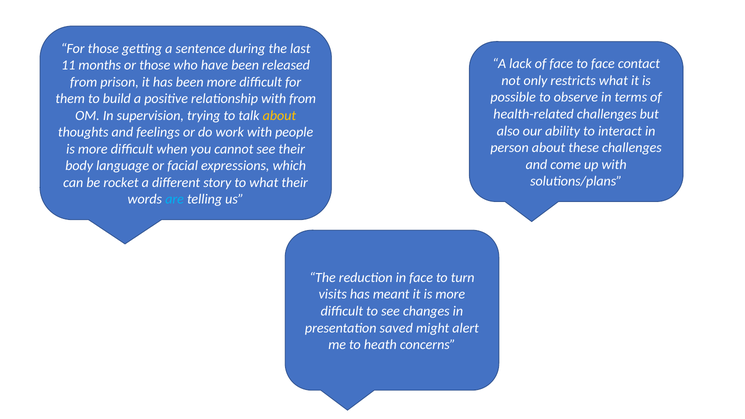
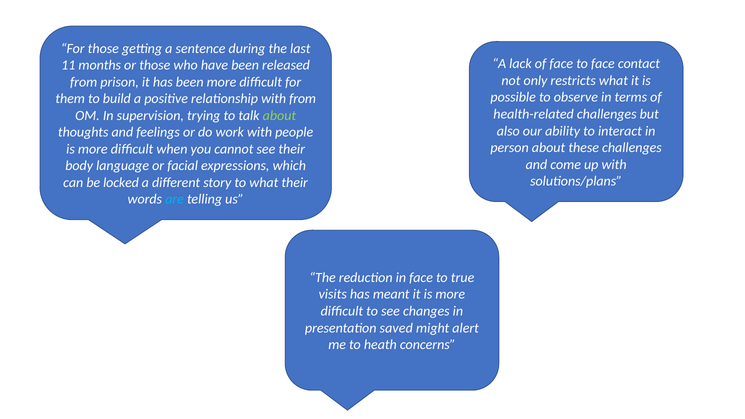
about colour: yellow -> light green (279, 115)
rocket: rocket -> locked (121, 183)
turn: turn -> true (463, 278)
